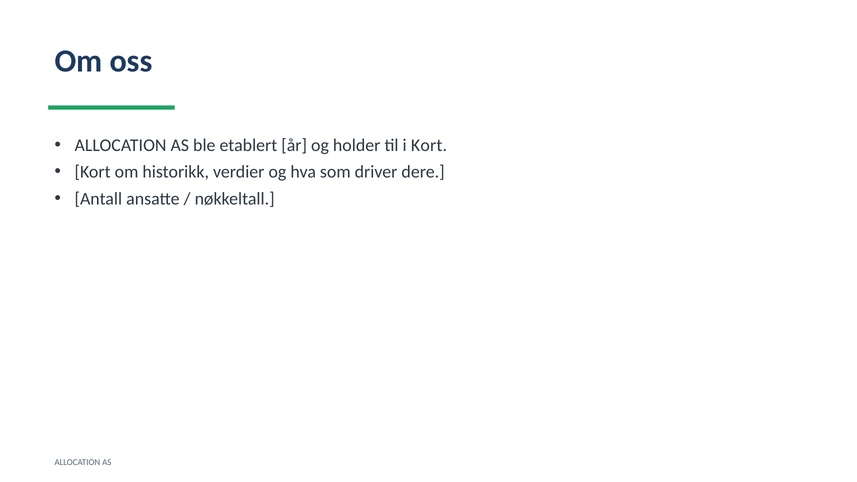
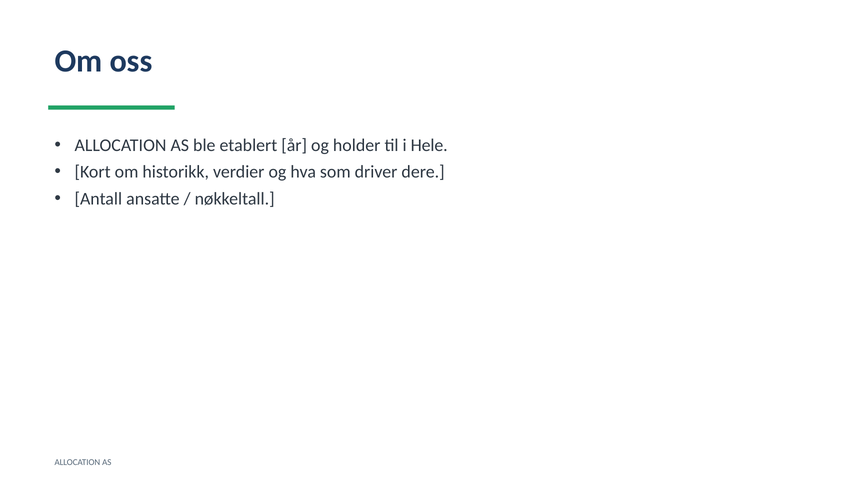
i Kort: Kort -> Hele (429, 145)
